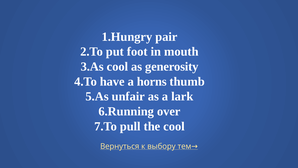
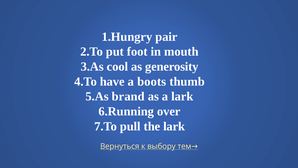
horns: horns -> boots (152, 81)
unfair: unfair -> brand (128, 96)
the cool: cool -> lark (174, 126)
